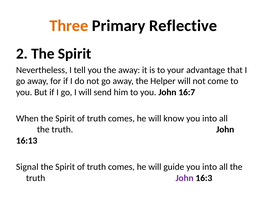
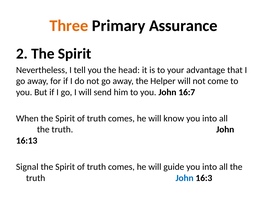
Reflective: Reflective -> Assurance (183, 26)
the away: away -> head (129, 70)
John colour: purple -> blue (185, 178)
